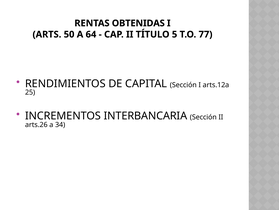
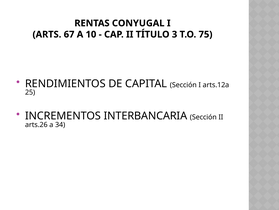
OBTENIDAS: OBTENIDAS -> CONYUGAL (138, 23)
50: 50 -> 67 (69, 34)
64: 64 -> 10 (91, 34)
5: 5 -> 3 (175, 34)
77: 77 -> 75 (206, 34)
